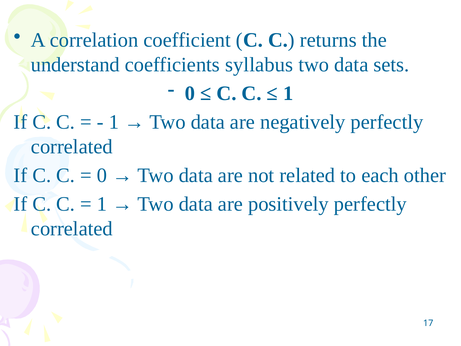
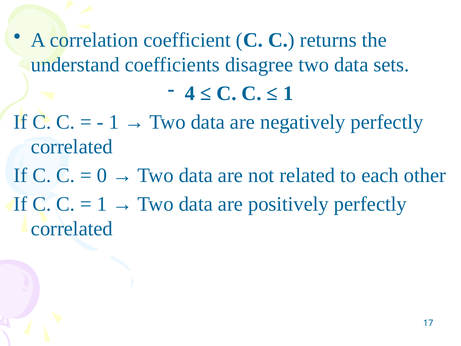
syllabus: syllabus -> disagree (259, 65)
0: 0 -> 4 (190, 93)
